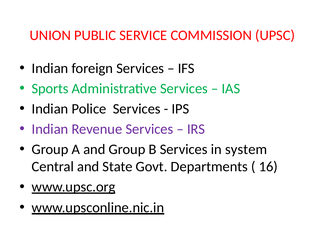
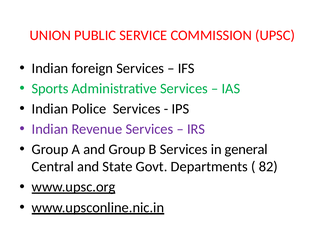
system: system -> general (246, 149)
16: 16 -> 82 (268, 167)
